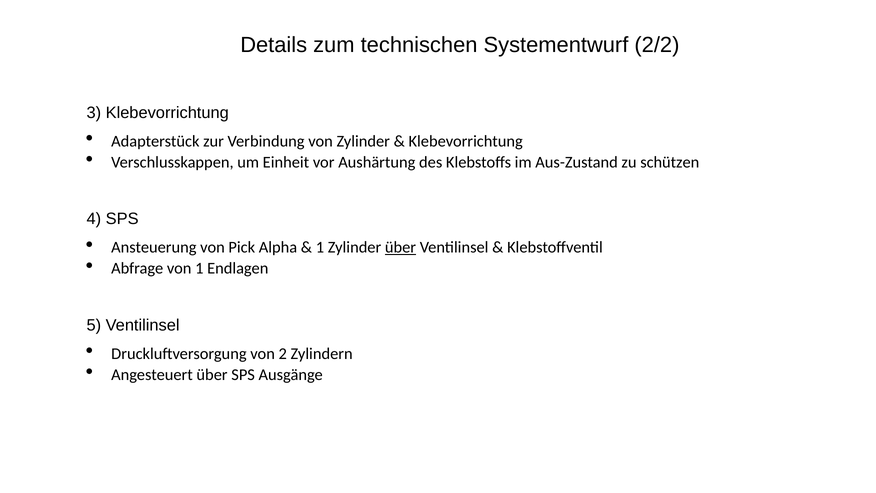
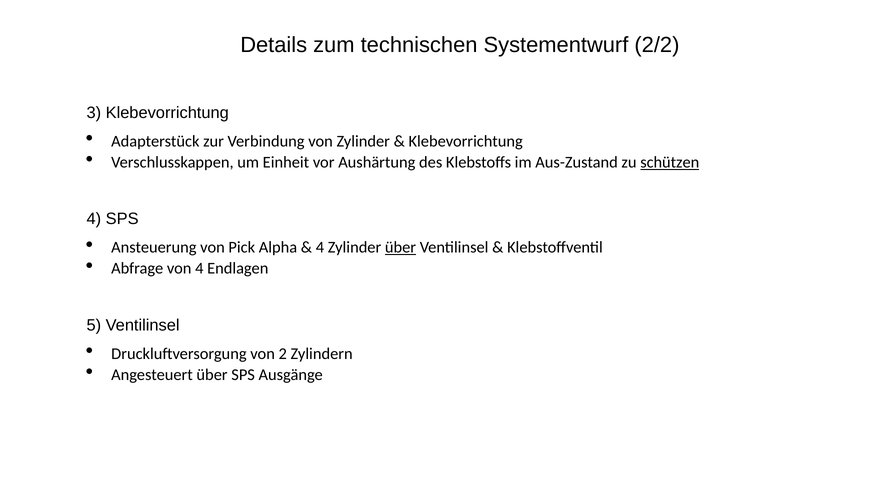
schützen underline: none -> present (670, 162)
1: 1 -> 4 (320, 247)
von 1: 1 -> 4 (199, 268)
